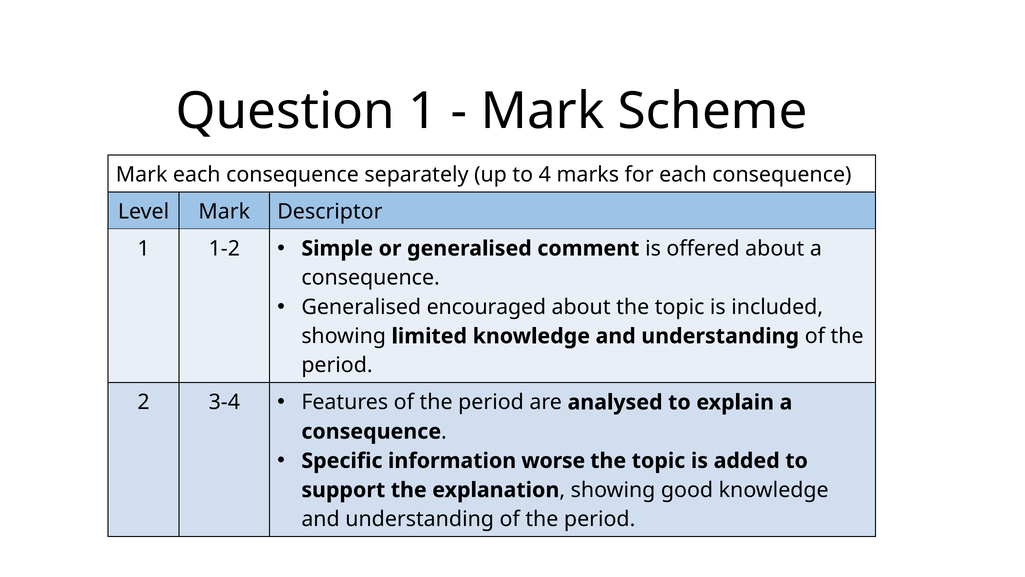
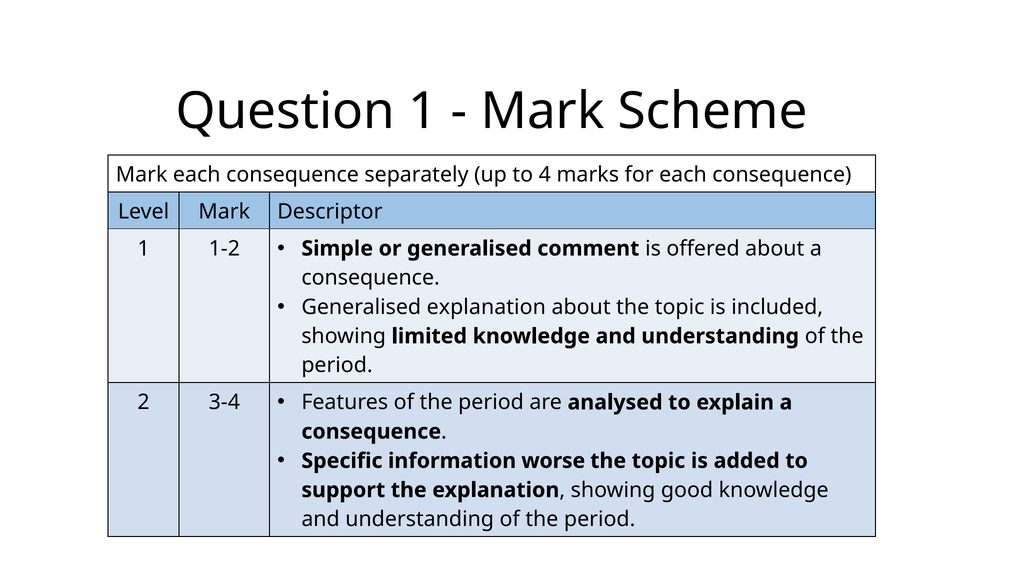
Generalised encouraged: encouraged -> explanation (486, 307)
